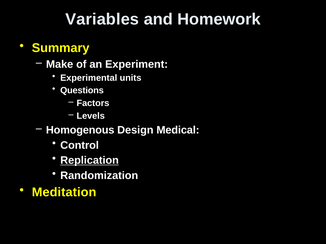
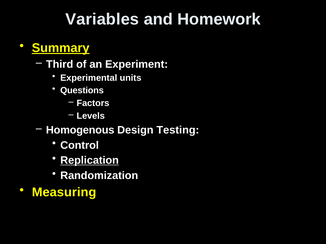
Summary underline: none -> present (61, 48)
Make: Make -> Third (60, 64)
Medical: Medical -> Testing (178, 130)
Meditation: Meditation -> Measuring (64, 193)
